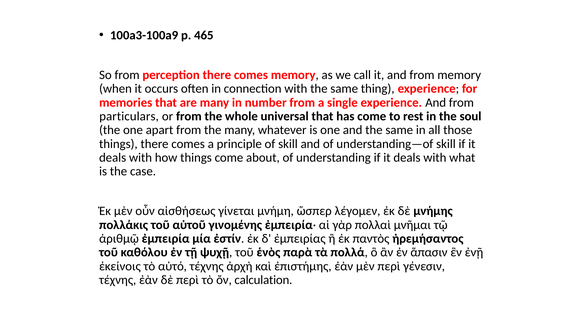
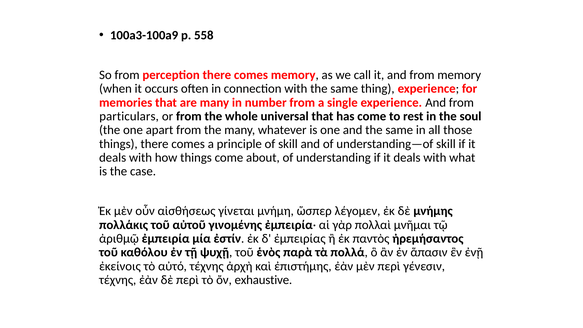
465: 465 -> 558 (204, 35)
calculation: calculation -> exhaustive (263, 280)
